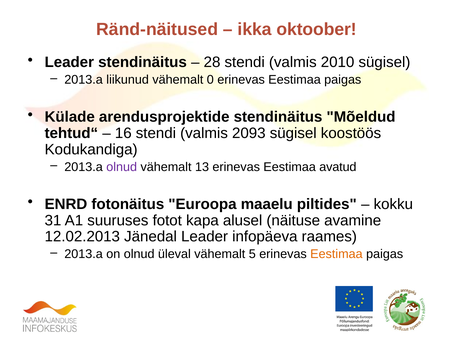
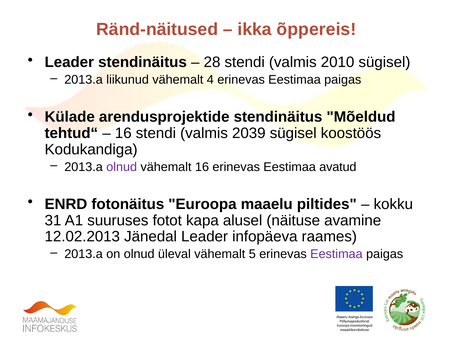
oktoober: oktoober -> õppereis (316, 29)
0: 0 -> 4 (210, 80)
2093: 2093 -> 2039 (249, 133)
vähemalt 13: 13 -> 16 (202, 167)
Eestimaa colour: orange -> purple (336, 254)
